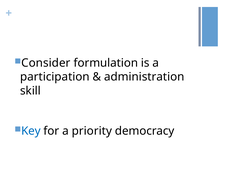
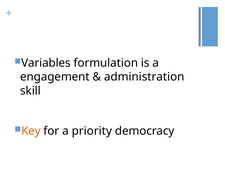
Consider: Consider -> Variables (46, 63)
participation: participation -> engagement (55, 77)
Key colour: blue -> orange (31, 131)
